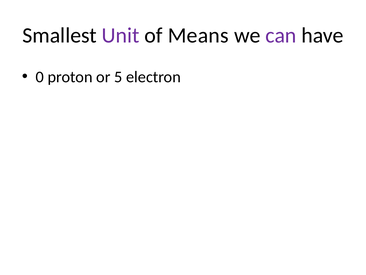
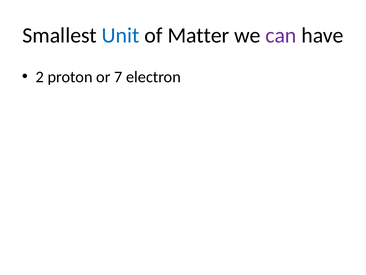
Unit colour: purple -> blue (121, 35)
Means: Means -> Matter (198, 35)
0: 0 -> 2 (40, 77)
5: 5 -> 7 (118, 77)
